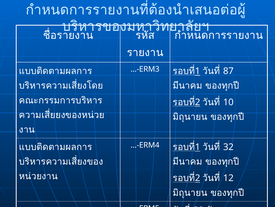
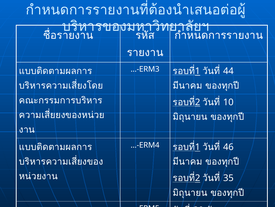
87: 87 -> 44 (228, 71)
32: 32 -> 46 (228, 147)
12: 12 -> 35 (228, 178)
